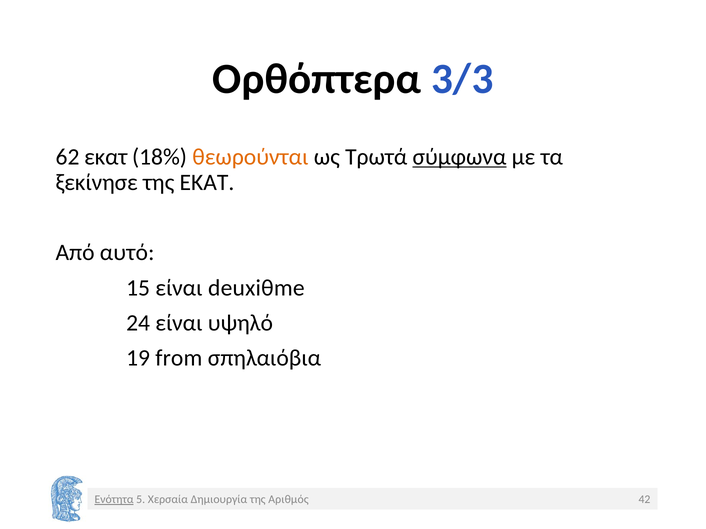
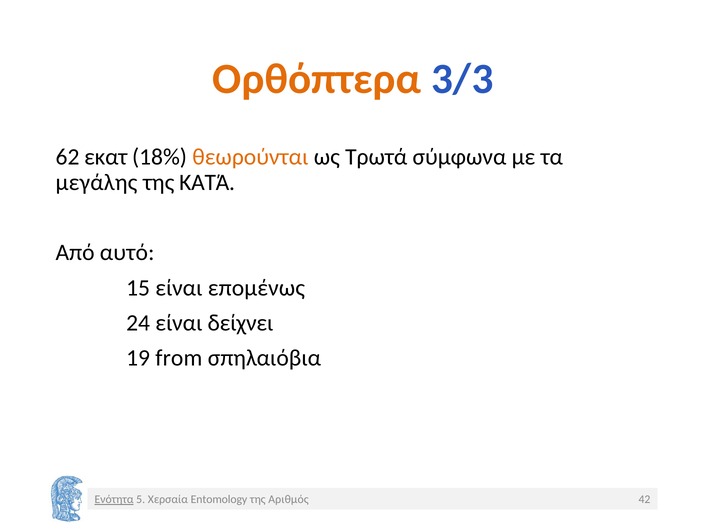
Ορθόπτερα colour: black -> orange (317, 79)
σύμφωνα underline: present -> none (459, 157)
ξεκίνησε: ξεκίνησε -> μεγάλης (96, 182)
της ΕΚΑΤ: ΕΚΑΤ -> ΚΑΤΆ (207, 182)
deuxiθme: deuxiθme -> επομένως (256, 288)
υψηλό: υψηλό -> δείχνει (240, 323)
Δημιουργία: Δημιουργία -> Entomology (219, 500)
